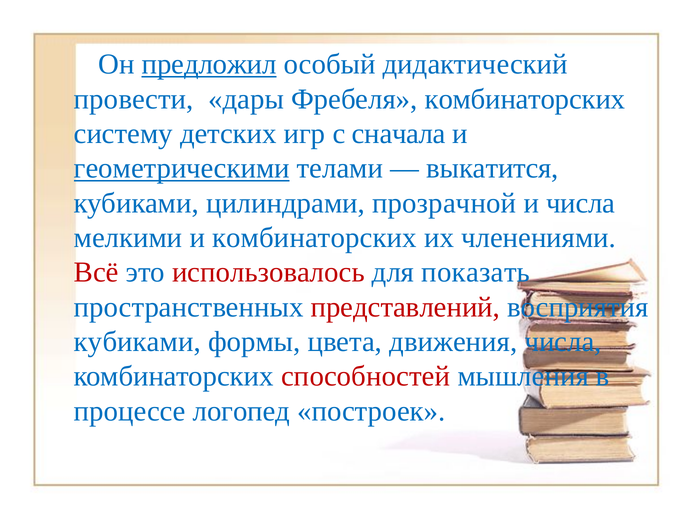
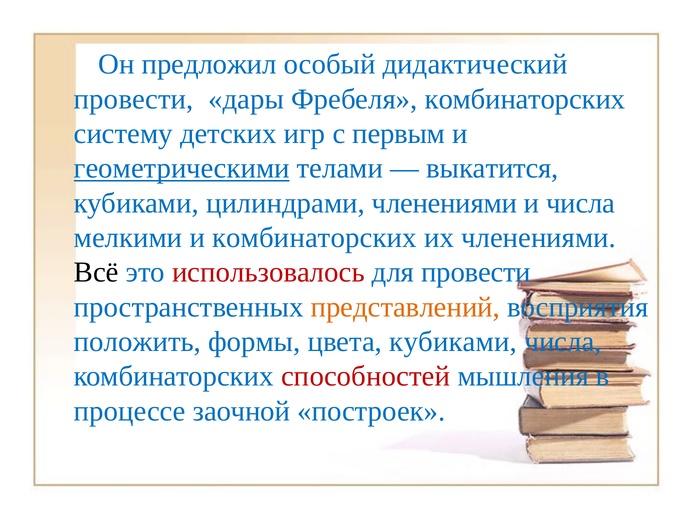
предложил underline: present -> none (209, 64)
сначала: сначала -> первым (399, 134)
цилиндрами прозрачной: прозрачной -> членениями (444, 203)
Всё colour: red -> black (96, 272)
для показать: показать -> провести (476, 272)
представлений colour: red -> orange (405, 307)
кубиками: кубиками -> положить (137, 342)
цвета движения: движения -> кубиками (453, 342)
логопед: логопед -> заочной (242, 411)
